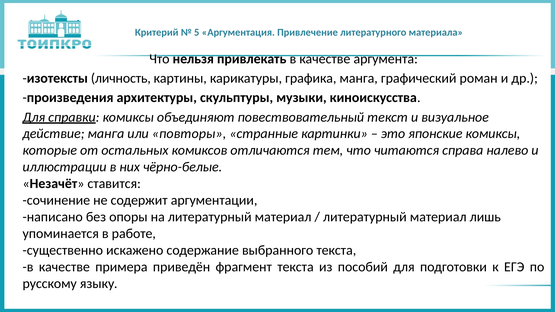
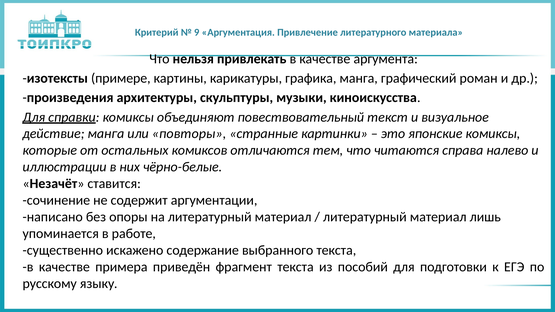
5: 5 -> 9 (197, 33)
личность: личность -> примере (121, 78)
